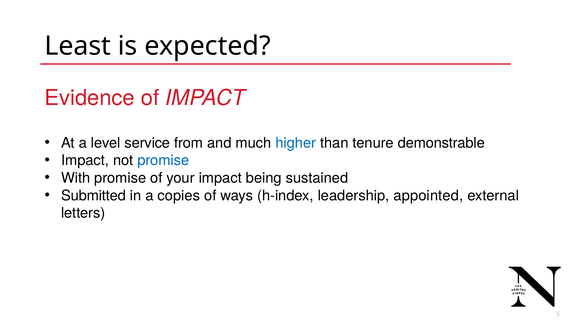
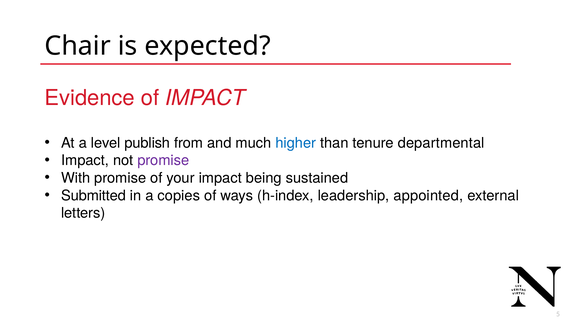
Least: Least -> Chair (78, 46)
service: service -> publish (147, 143)
demonstrable: demonstrable -> departmental (441, 143)
promise colour: blue -> purple (163, 160)
